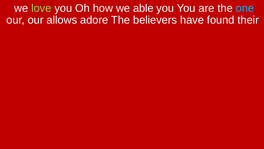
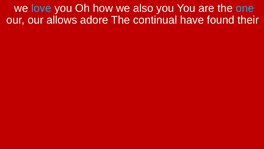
love colour: light green -> light blue (41, 8)
able: able -> also (143, 8)
believers: believers -> continual (155, 20)
